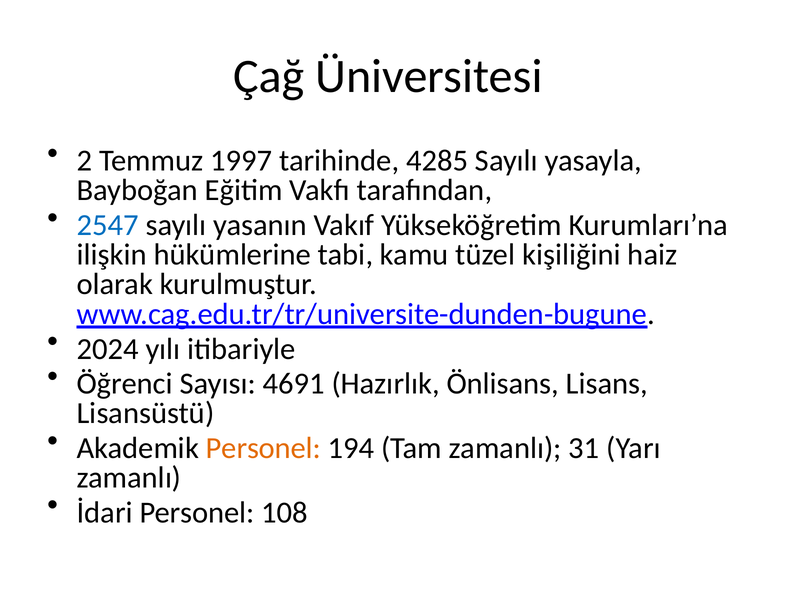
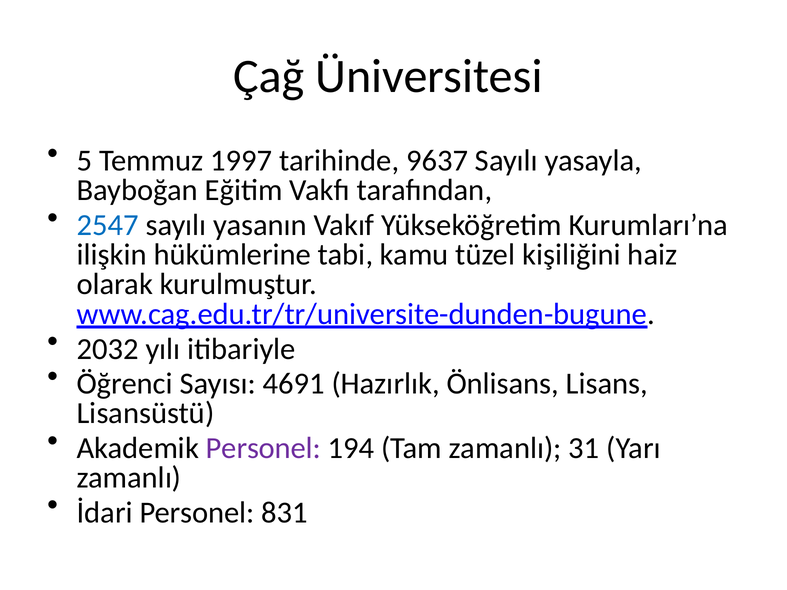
2: 2 -> 5 (84, 161)
4285: 4285 -> 9637 (437, 161)
2024: 2024 -> 2032 (108, 349)
Personel colour: orange -> purple (263, 448)
108: 108 -> 831 (285, 513)
